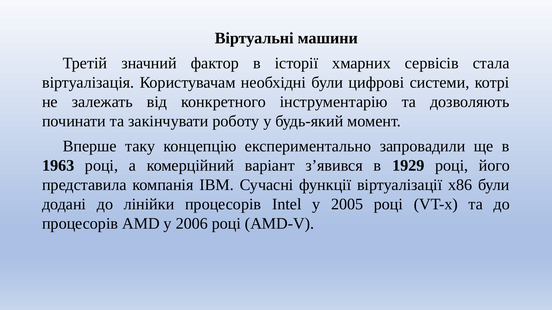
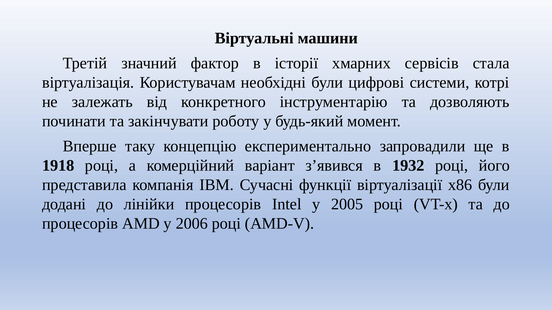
1963: 1963 -> 1918 (58, 166)
1929: 1929 -> 1932 (408, 166)
